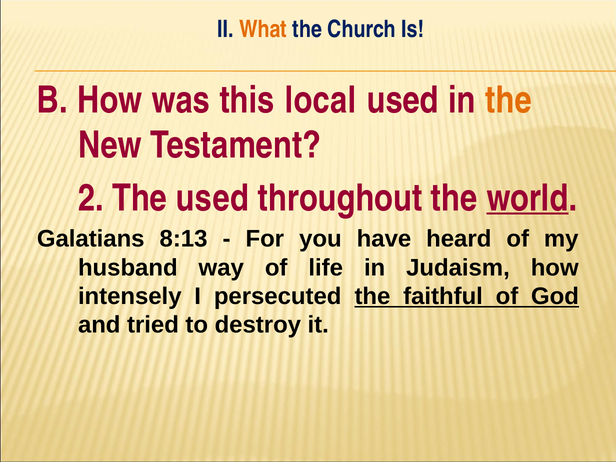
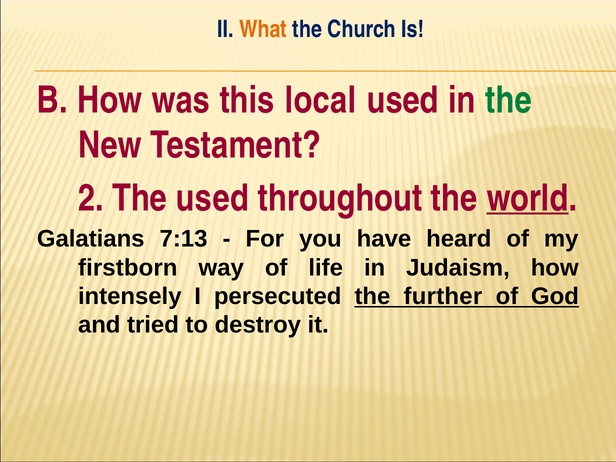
the colour: orange -> green (509, 100)
8:13: 8:13 -> 7:13 (184, 239)
husband: husband -> firstborn (128, 268)
faithful: faithful -> further (443, 296)
